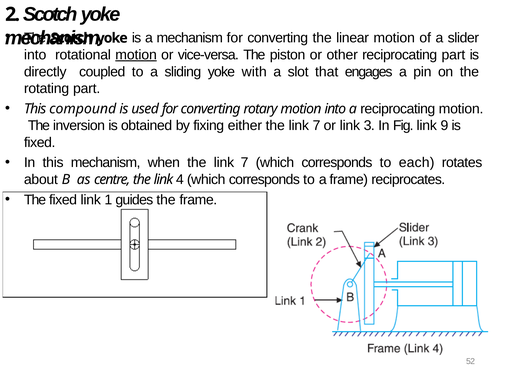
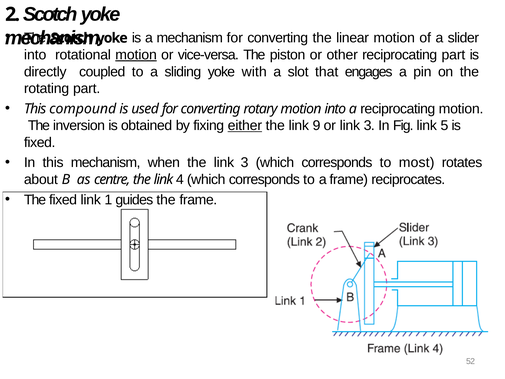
either underline: none -> present (245, 126)
7: 7 -> 9 (317, 126)
9: 9 -> 5 (444, 126)
when the link 7: 7 -> 3 (245, 163)
each: each -> most (417, 163)
